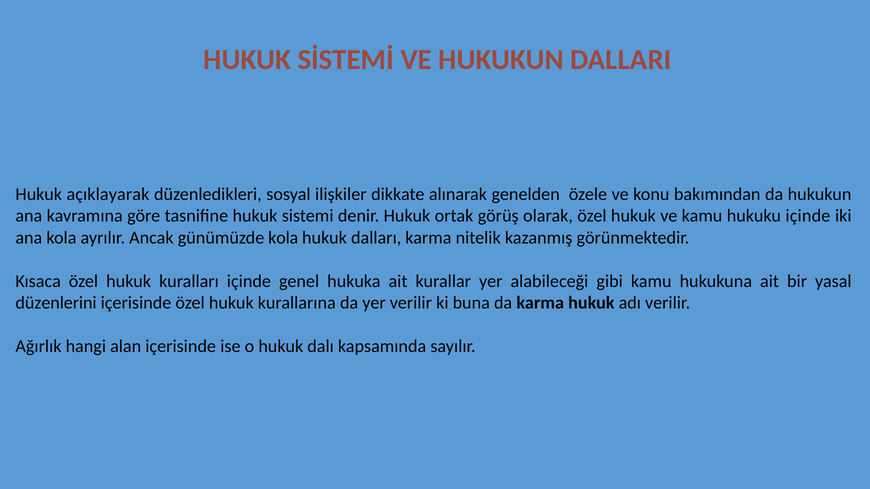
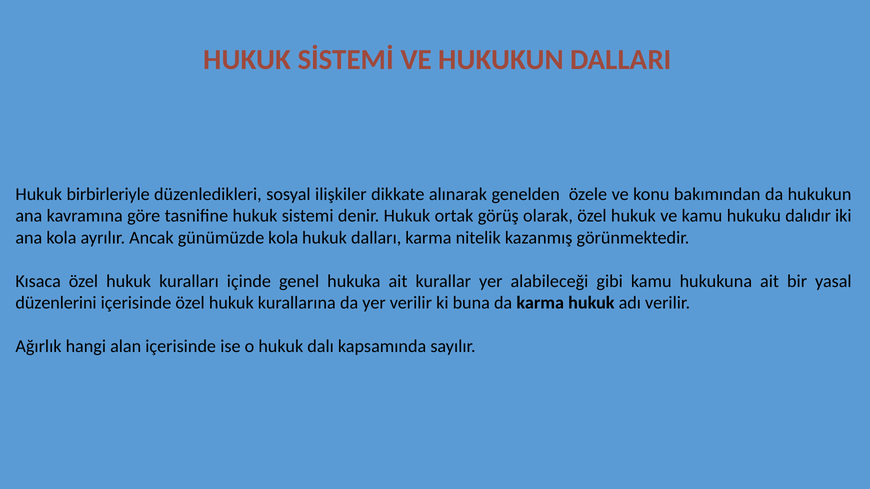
açıklayarak: açıklayarak -> birbirleriyle (108, 194)
hukuku içinde: içinde -> dalıdır (808, 216)
